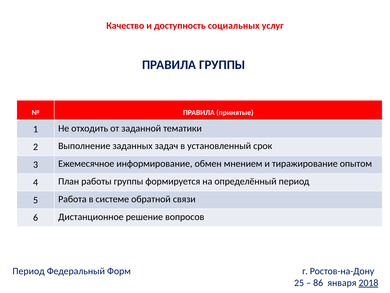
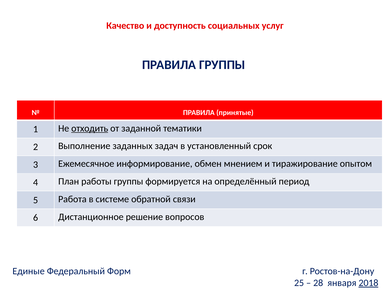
отходить underline: none -> present (90, 128)
Период: Период -> Единые (29, 271)
86: 86 -> 28 (318, 282)
